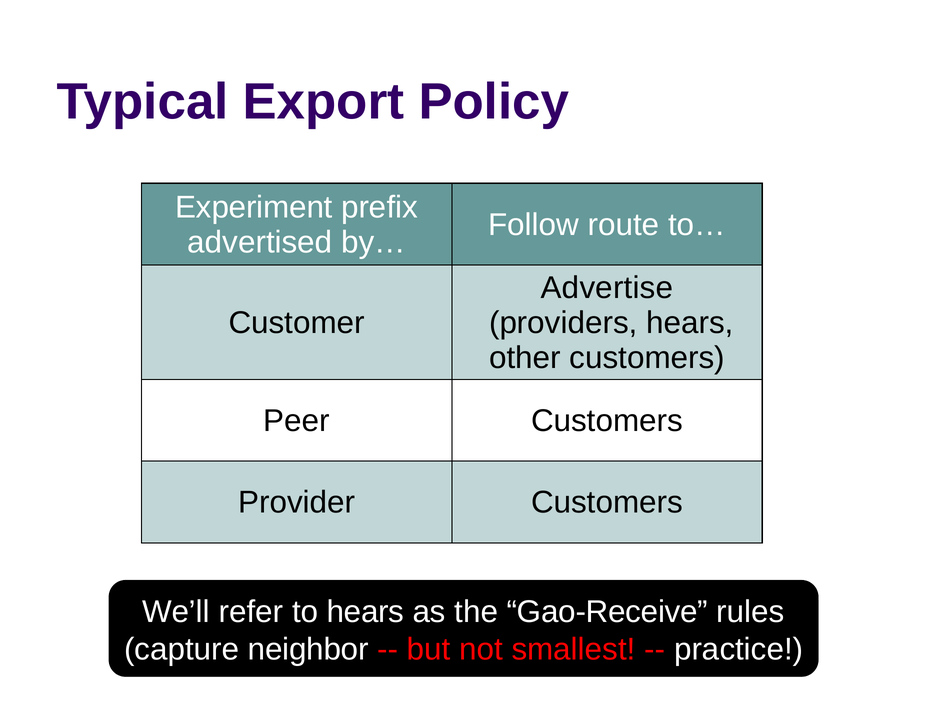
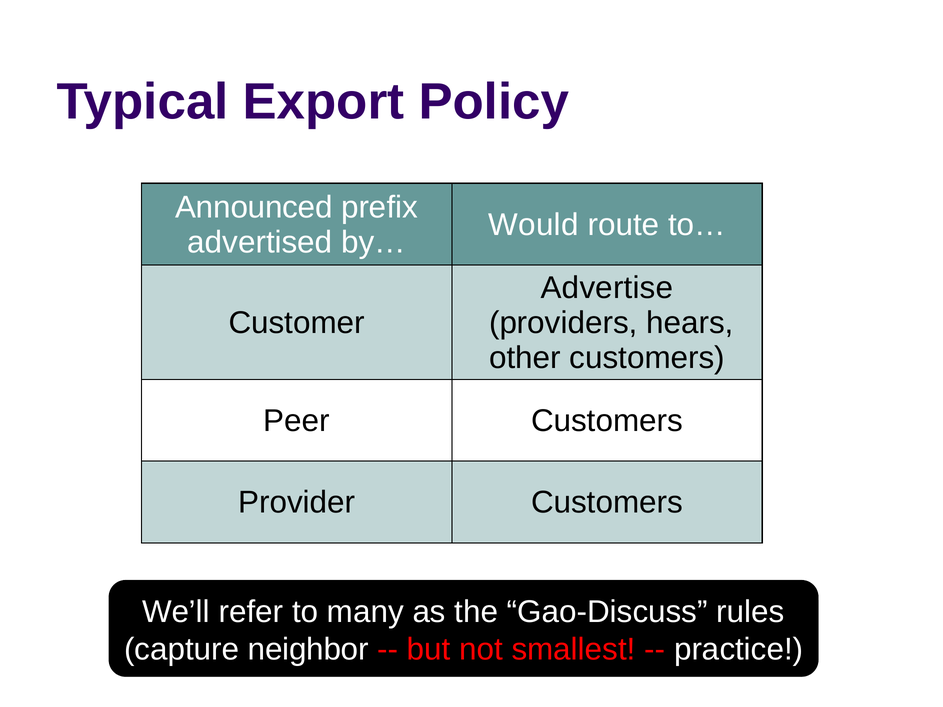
Experiment: Experiment -> Announced (254, 207)
Follow: Follow -> Would (533, 225)
to hears: hears -> many (365, 612)
Gao-Receive: Gao-Receive -> Gao-Discuss (607, 612)
